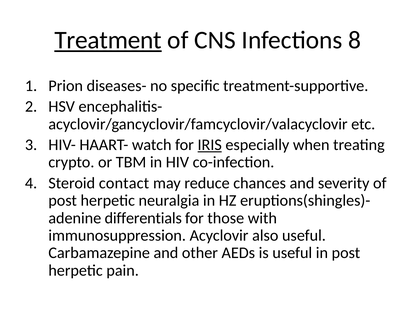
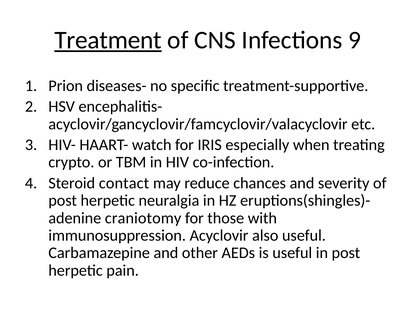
8: 8 -> 9 (355, 40)
IRIS underline: present -> none (210, 145)
differentials: differentials -> craniotomy (143, 218)
